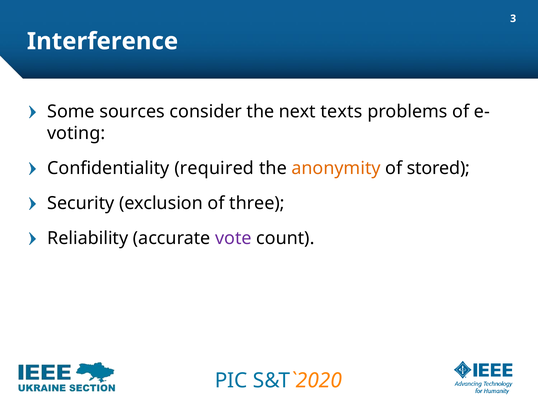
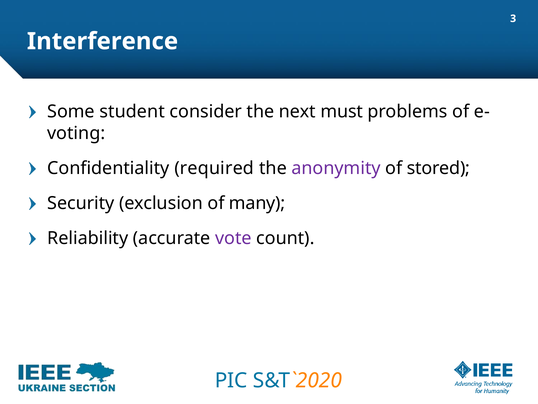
sources: sources -> student (132, 112)
texts: texts -> must (342, 112)
anonymity colour: orange -> purple (336, 168)
three: three -> many (257, 203)
